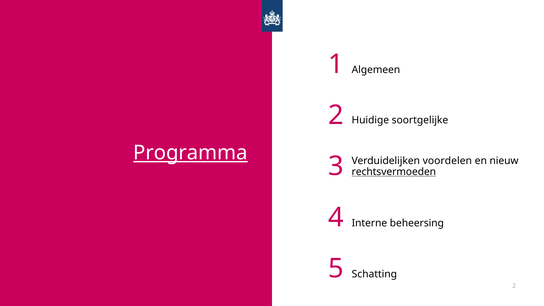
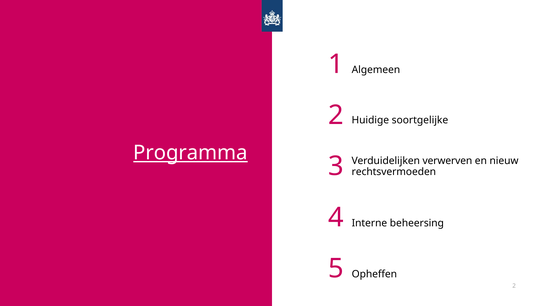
voordelen: voordelen -> verwerven (447, 161)
rechtsvermoeden underline: present -> none (394, 172)
Schatting: Schatting -> Opheffen (374, 274)
